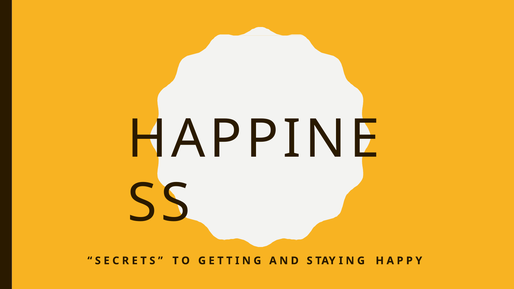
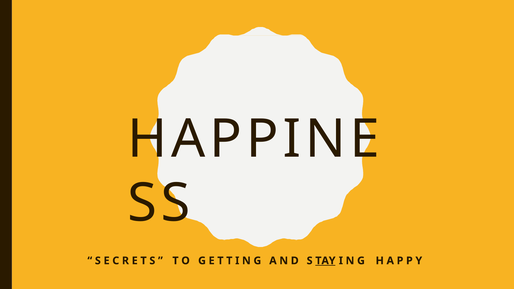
TAY underline: none -> present (325, 261)
